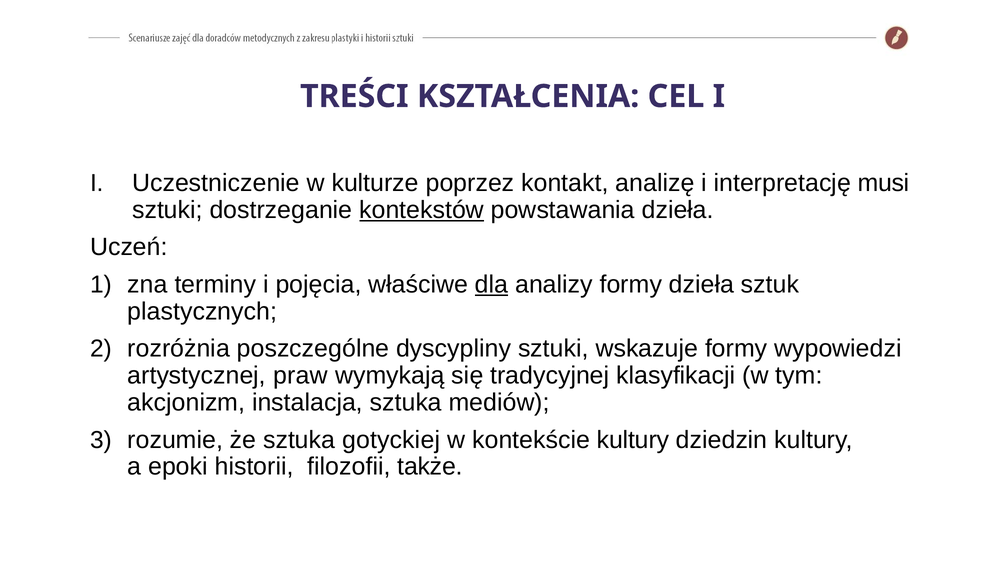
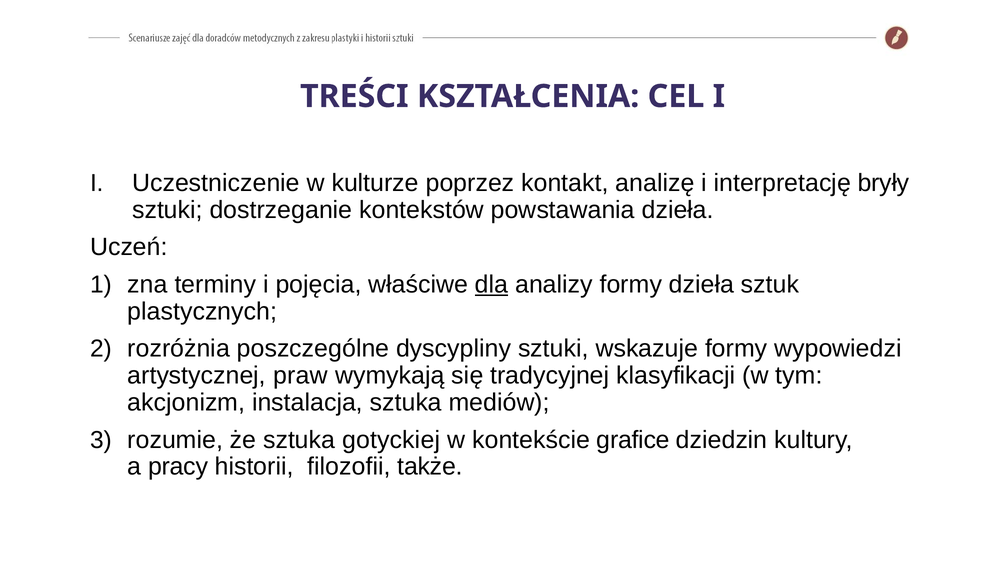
musi: musi -> bryły (884, 183)
kontekstów underline: present -> none (422, 210)
kontekście kultury: kultury -> grafice (633, 440)
epoki: epoki -> pracy (178, 467)
